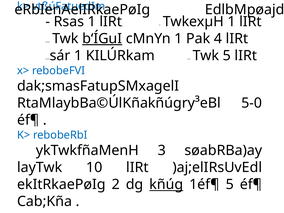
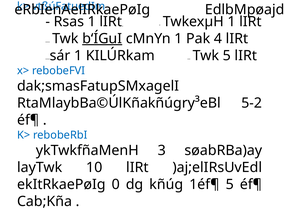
5-0: 5-0 -> 5-2 (252, 103)
2: 2 -> 0 (116, 184)
kñúg underline: present -> none (166, 184)
